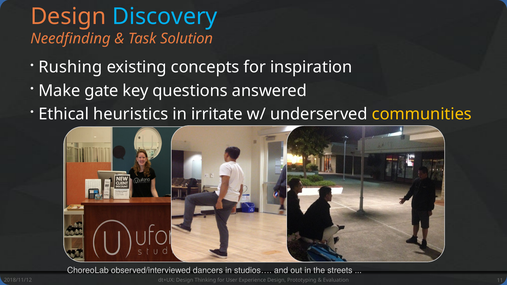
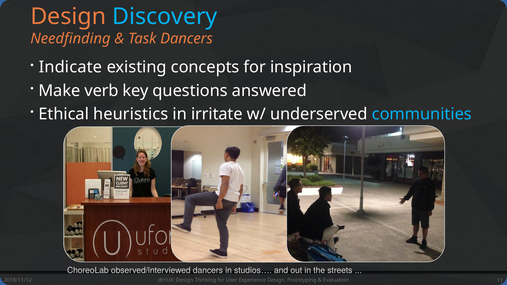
Task Solution: Solution -> Dancers (187, 39)
Rushing: Rushing -> Indicate (70, 67)
gate: gate -> verb (101, 91)
communities colour: yellow -> light blue (422, 114)
